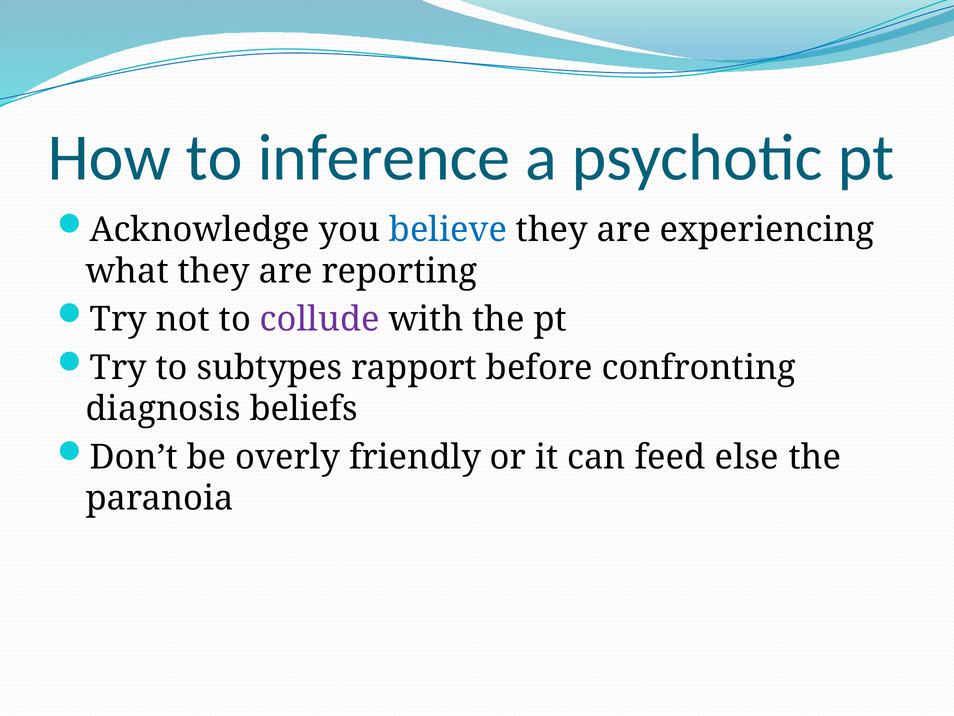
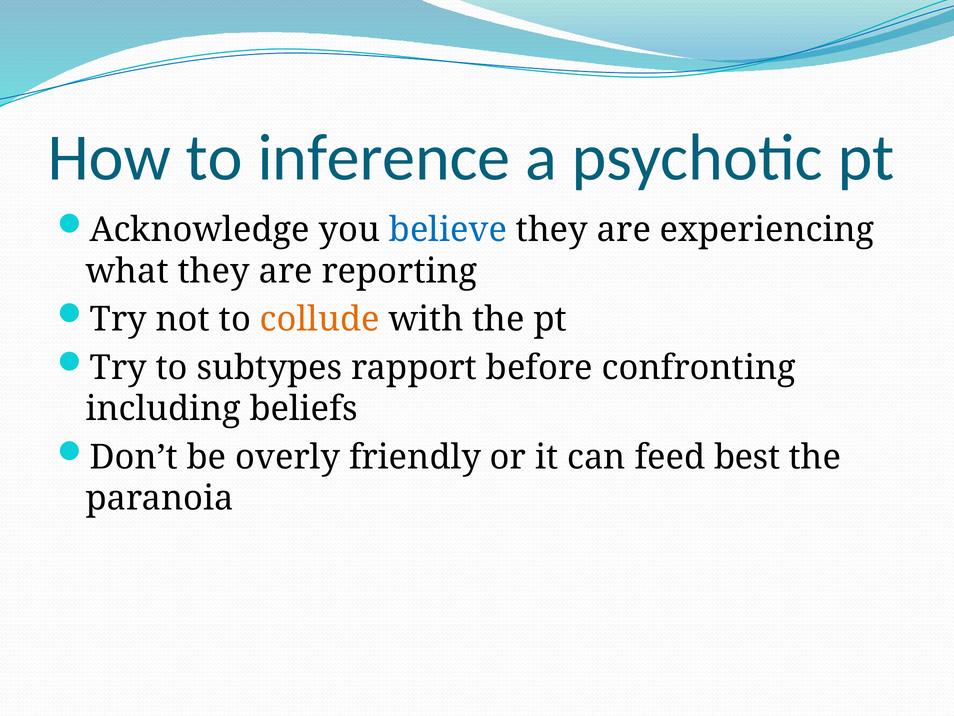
collude colour: purple -> orange (320, 319)
diagnosis: diagnosis -> including (163, 409)
else: else -> best (747, 457)
